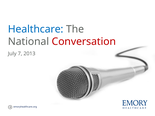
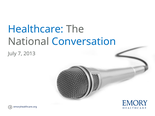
Conversation colour: red -> blue (84, 42)
